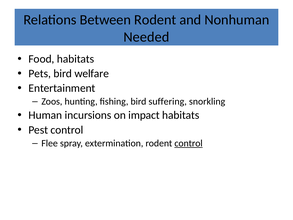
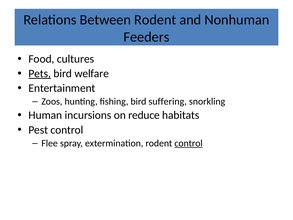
Needed: Needed -> Feeders (146, 37)
Food habitats: habitats -> cultures (76, 59)
Pets underline: none -> present (40, 73)
impact: impact -> reduce (144, 115)
